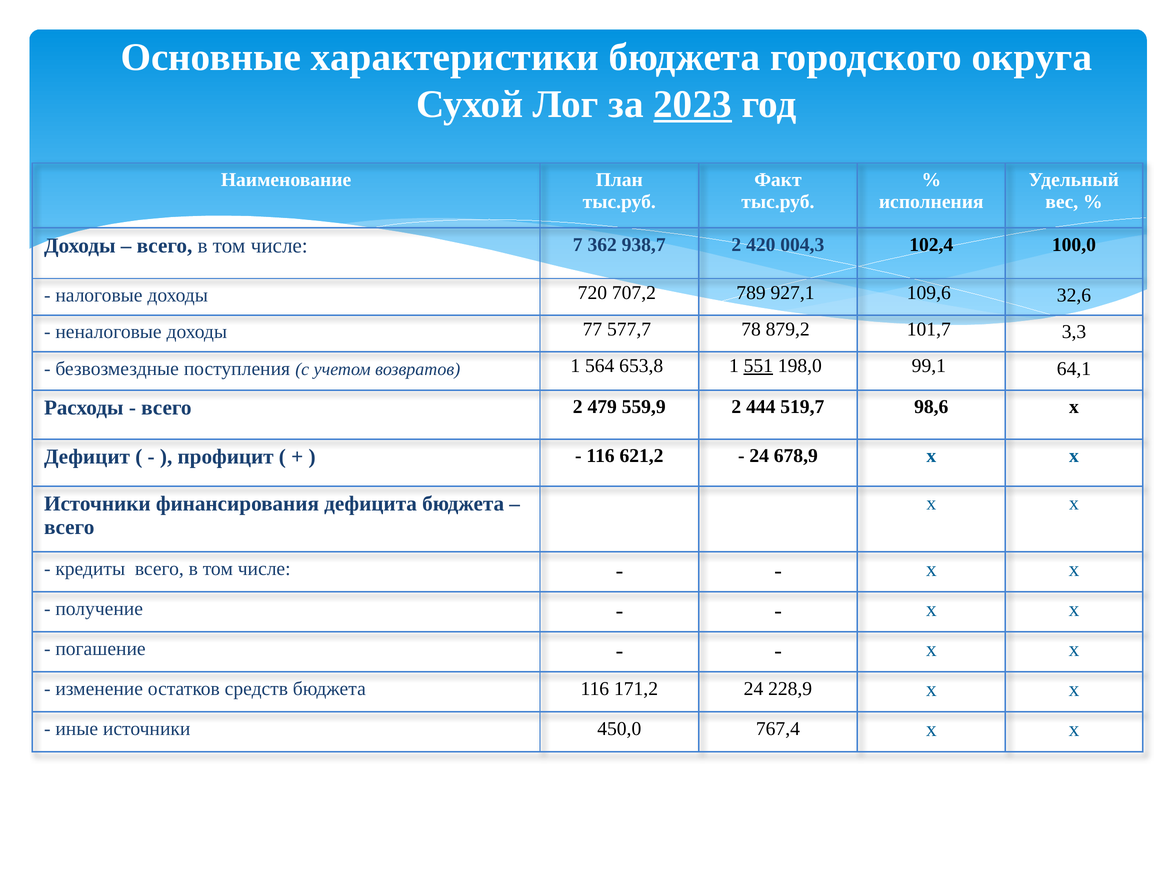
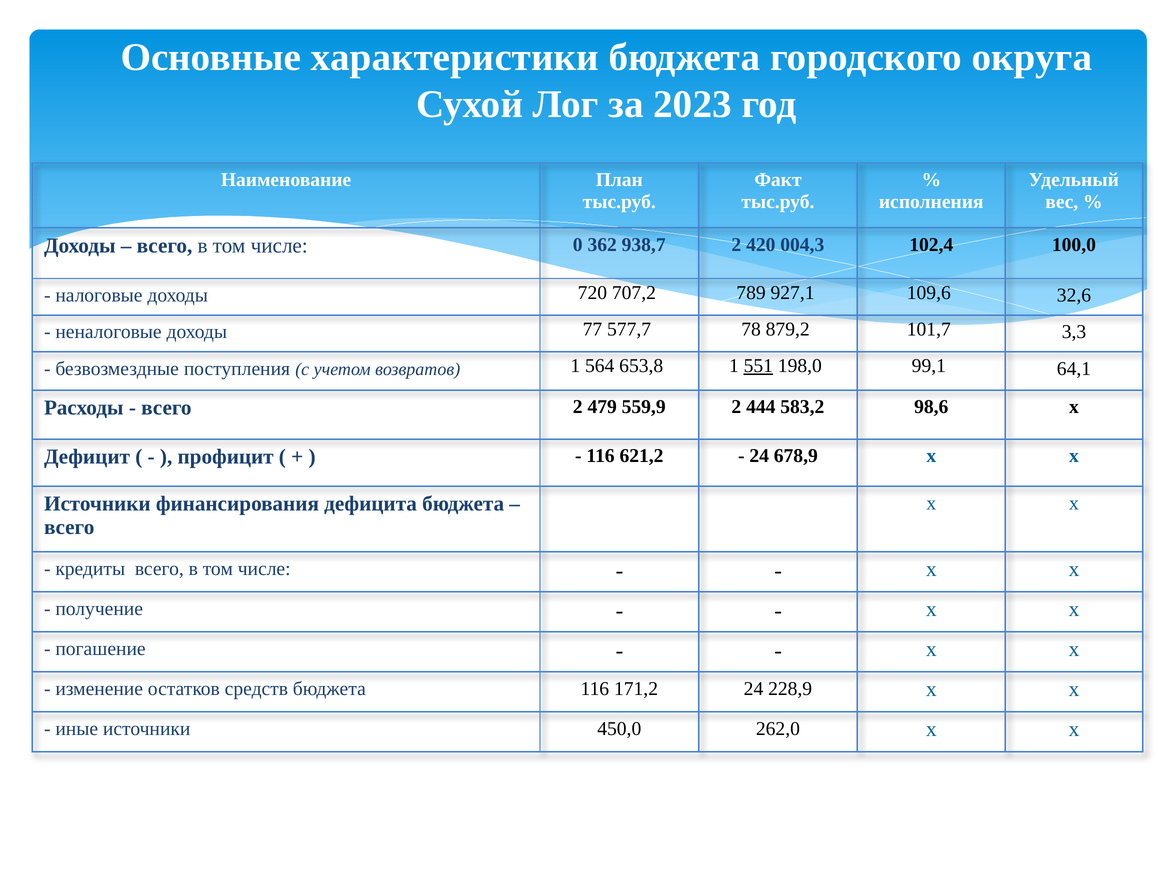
2023 underline: present -> none (693, 104)
7: 7 -> 0 (578, 245)
519,7: 519,7 -> 583,2 (802, 407)
767,4: 767,4 -> 262,0 (778, 729)
